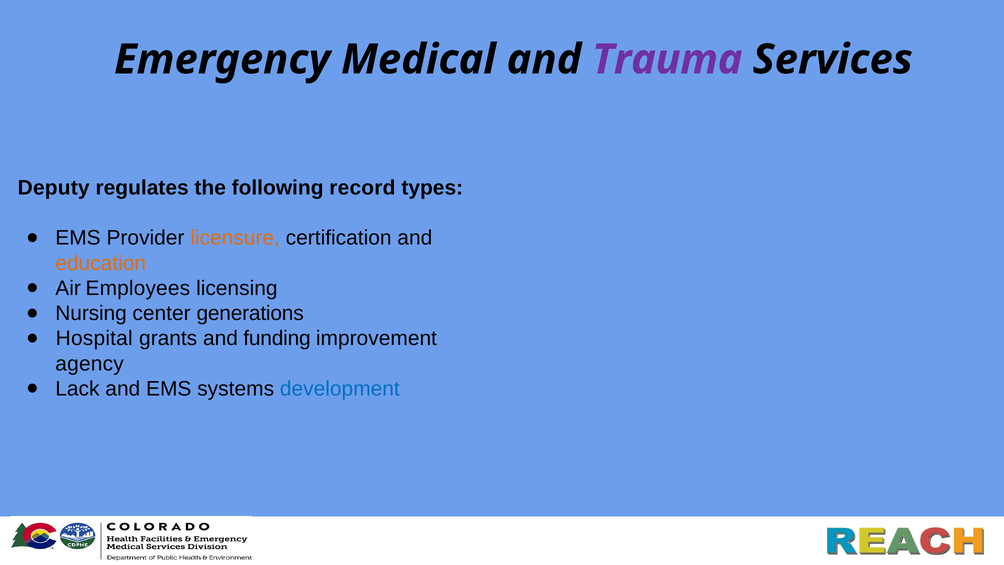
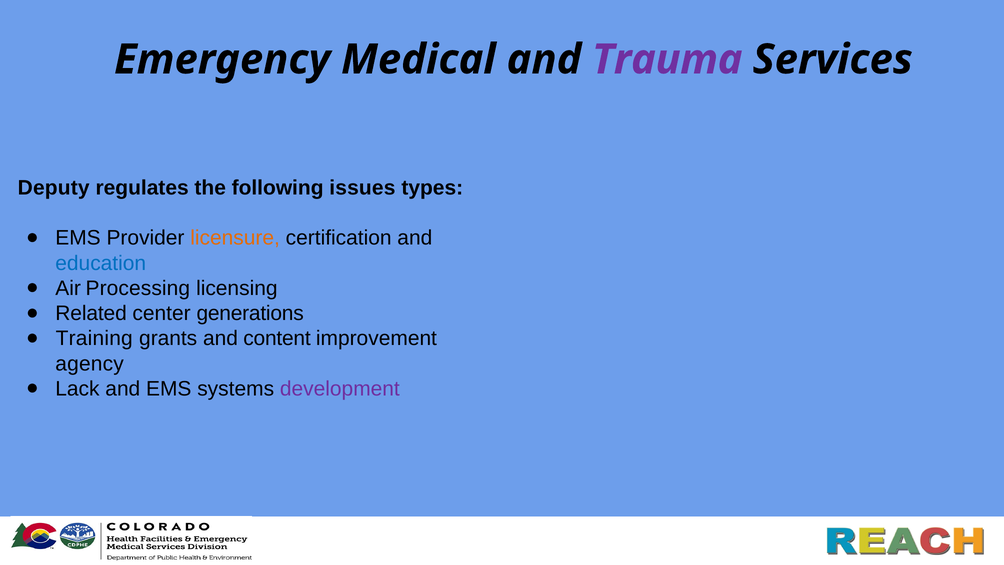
record: record -> issues (362, 188)
education colour: orange -> blue (101, 263)
Employees: Employees -> Processing (138, 288)
Nursing: Nursing -> Related (91, 313)
Hospital: Hospital -> Training (94, 338)
funding: funding -> content (277, 338)
development colour: blue -> purple (340, 389)
